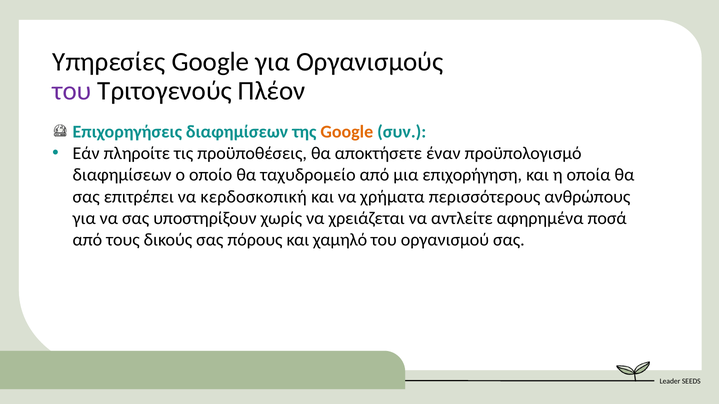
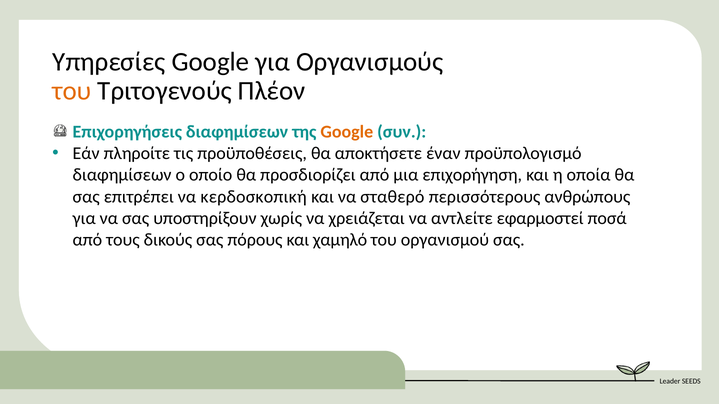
του colour: purple -> orange (72, 91)
ταχυδρομείο: ταχυδρομείο -> προσδιορίζει (308, 175)
χρήματα: χρήματα -> σταθερό (392, 197)
αφηρημένα: αφηρημένα -> εφαρμοστεί (540, 218)
